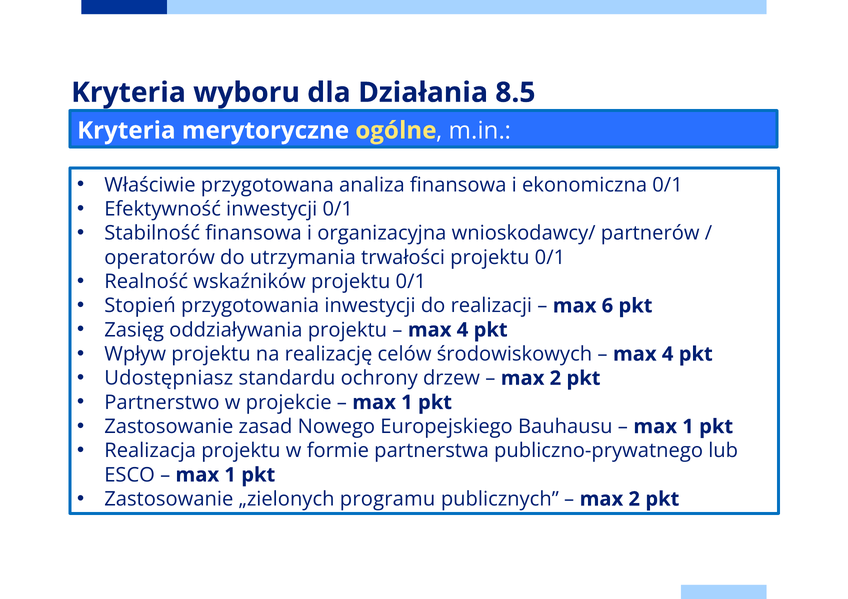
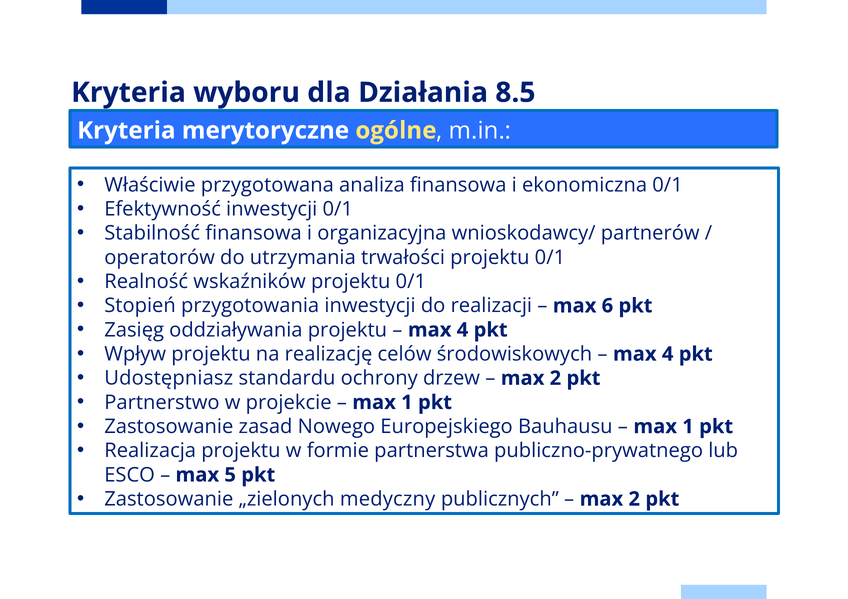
1: 1 -> 5 (230, 475)
programu: programu -> medyczny (388, 500)
